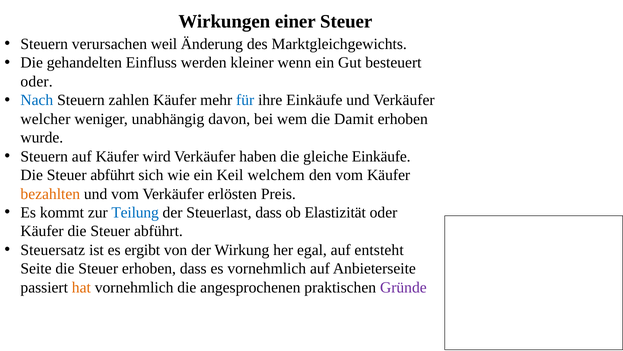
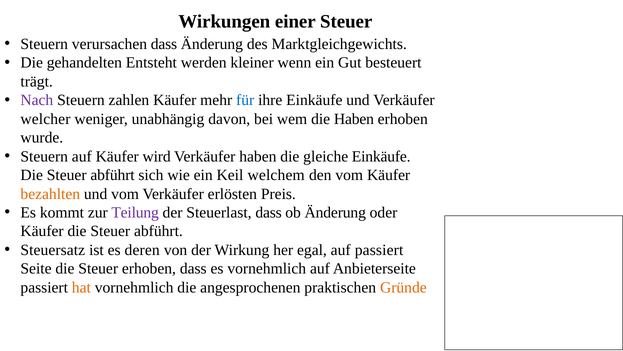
verursachen weil: weil -> dass (164, 44)
Einfluss: Einfluss -> Entsteht (151, 63)
oder: oder -> trägt (37, 81)
Nach colour: blue -> purple (37, 100)
die Damit: Damit -> Haben (354, 119)
Teilung colour: blue -> purple (135, 212)
ob Elastizität: Elastizität -> Änderung (335, 212)
ergibt: ergibt -> deren (142, 250)
auf entsteht: entsteht -> passiert (379, 250)
Gründe colour: purple -> orange (403, 287)
